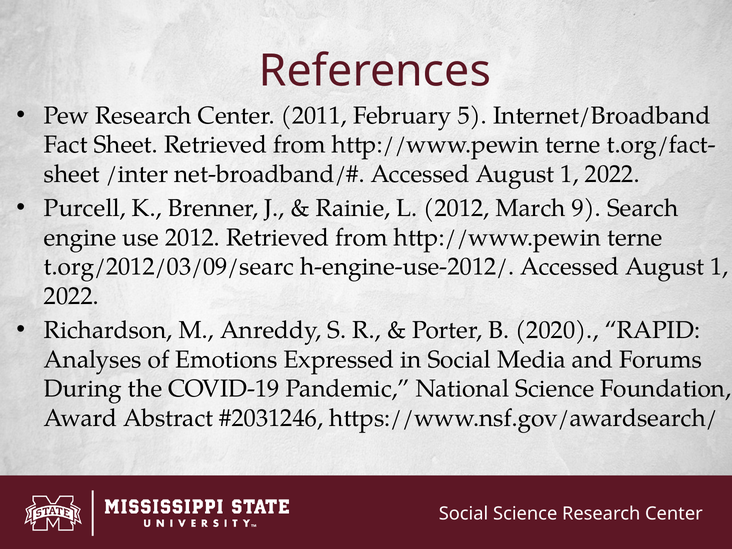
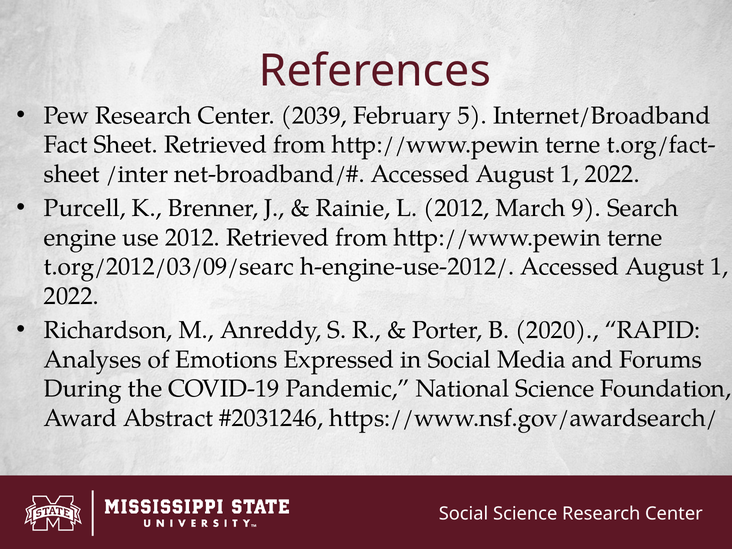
2011: 2011 -> 2039 (314, 116)
